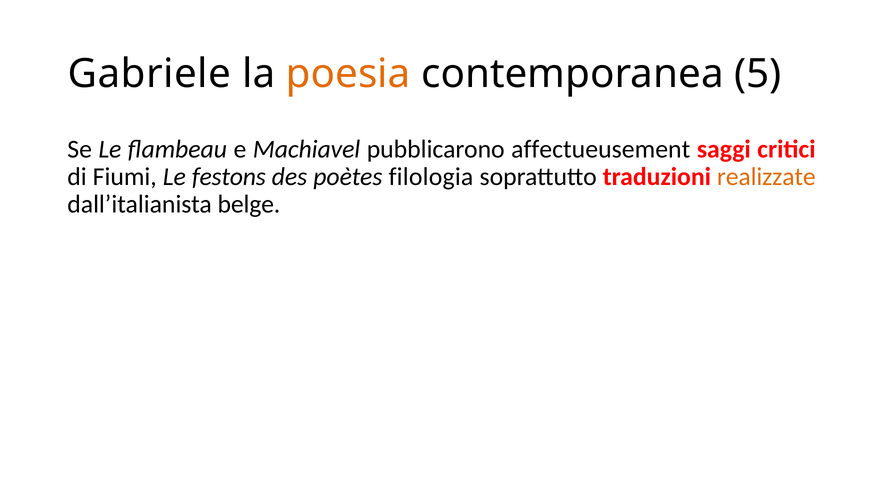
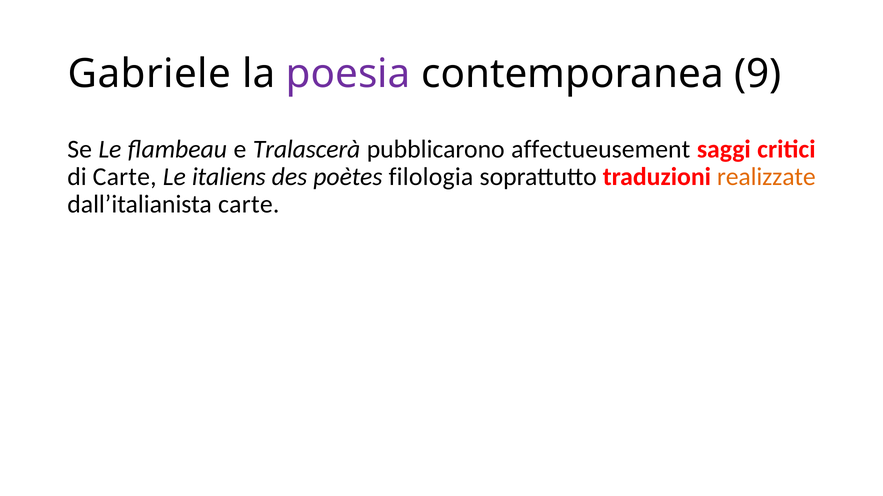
poesia colour: orange -> purple (348, 74)
5: 5 -> 9 (758, 74)
Machiavel: Machiavel -> Tralascerà (307, 149)
di Fiumi: Fiumi -> Carte (125, 177)
festons: festons -> italiens (229, 177)
dall’italianista belge: belge -> carte (249, 205)
